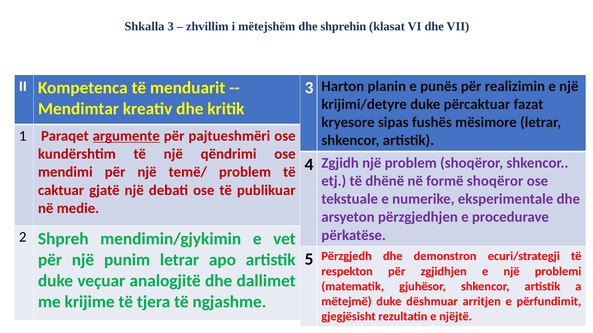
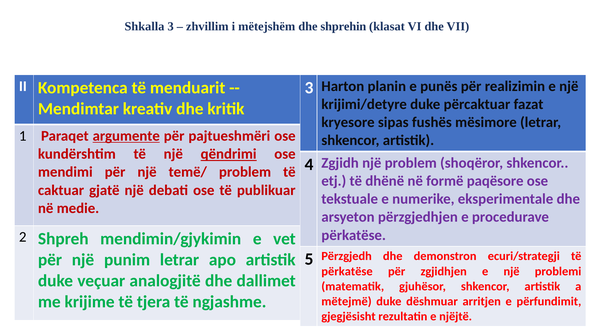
qëndrimi underline: none -> present (229, 154)
formë shoqëror: shoqëror -> paqësore (495, 181)
respekton: respekton -> përkatëse (347, 272)
